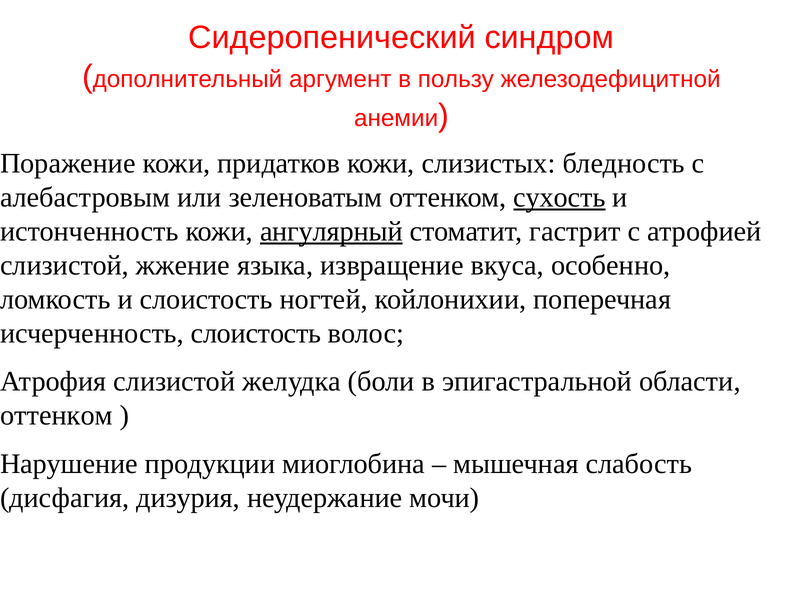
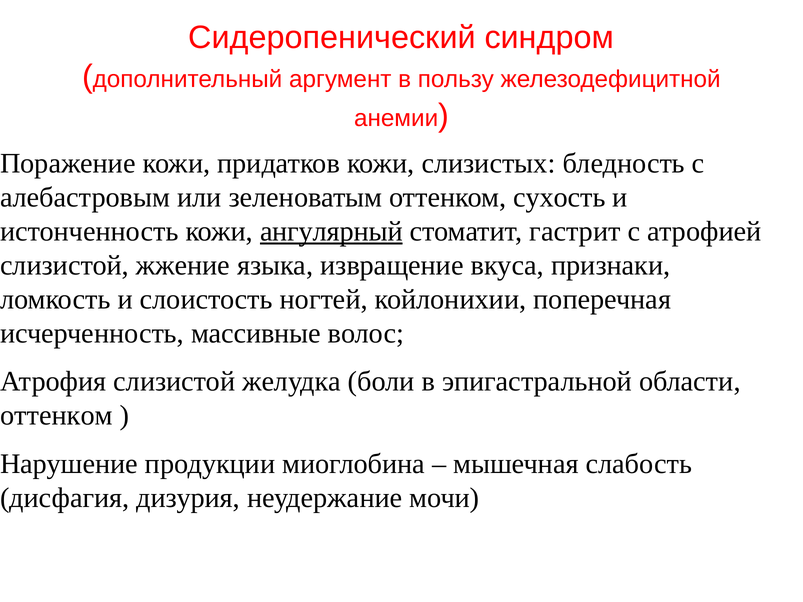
сухость underline: present -> none (559, 197)
особенно: особенно -> признаки (611, 265)
исчерченность слоистость: слоистость -> массивные (256, 333)
